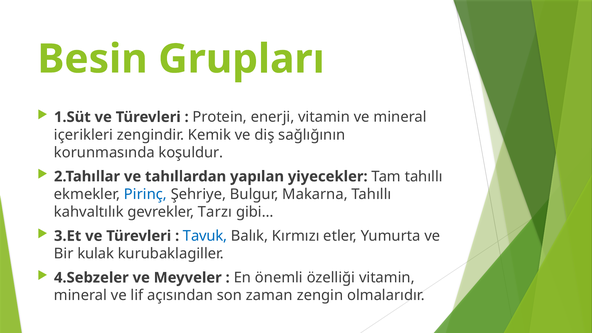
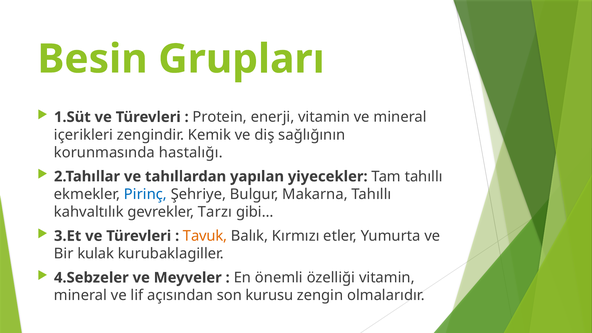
koşuldur: koşuldur -> hastalığı (191, 153)
Tavuk colour: blue -> orange (205, 236)
zaman: zaman -> kurusu (269, 295)
